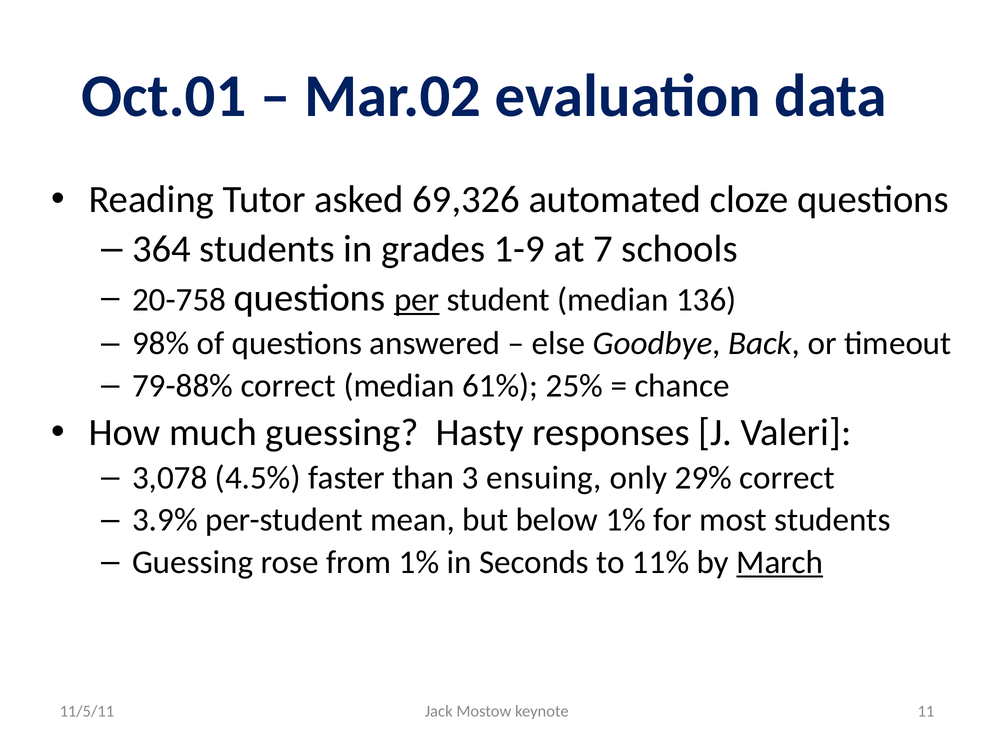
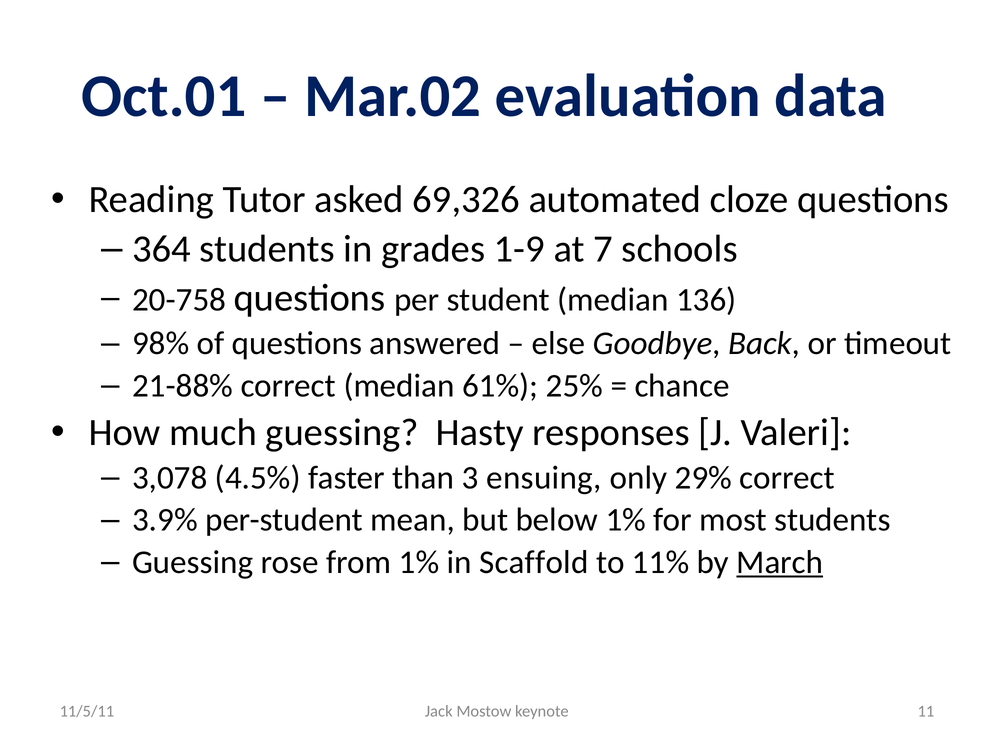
per underline: present -> none (417, 300)
79-88%: 79-88% -> 21-88% (183, 386)
Seconds: Seconds -> Scaffold (534, 563)
